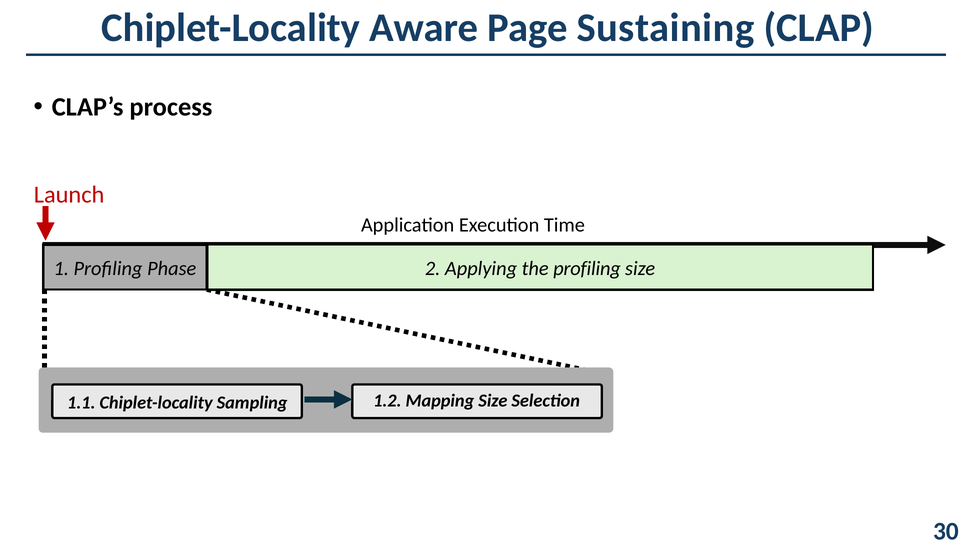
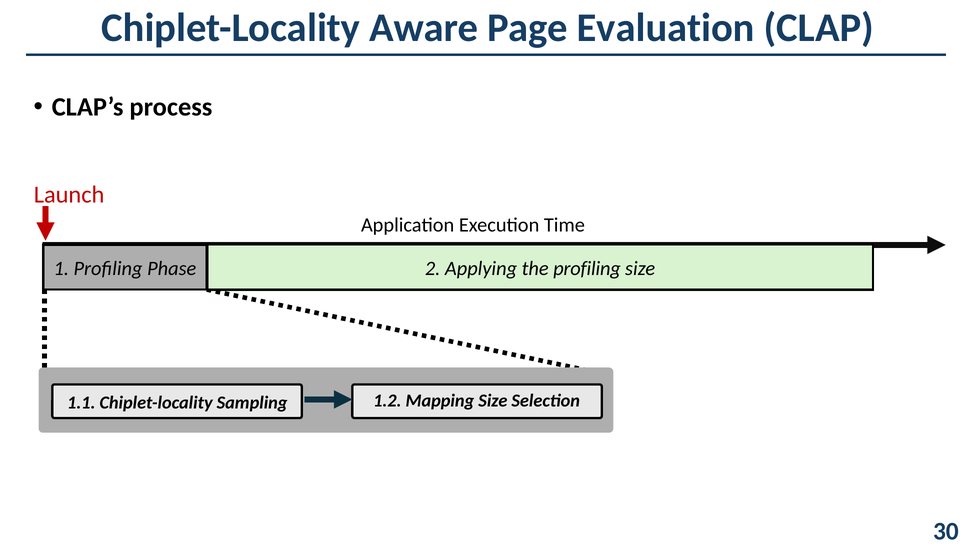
Sustaining: Sustaining -> Evaluation (666, 28)
